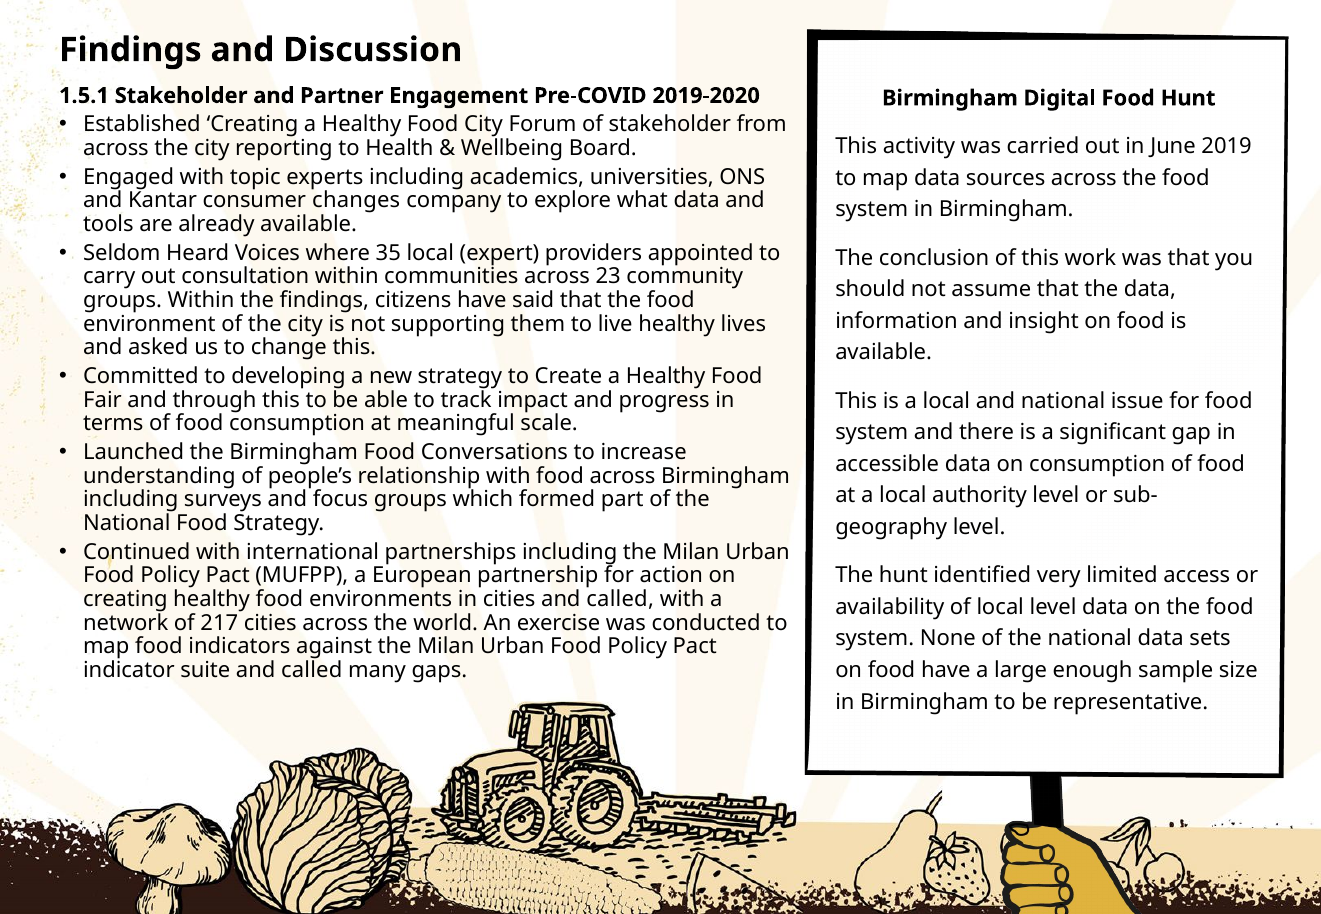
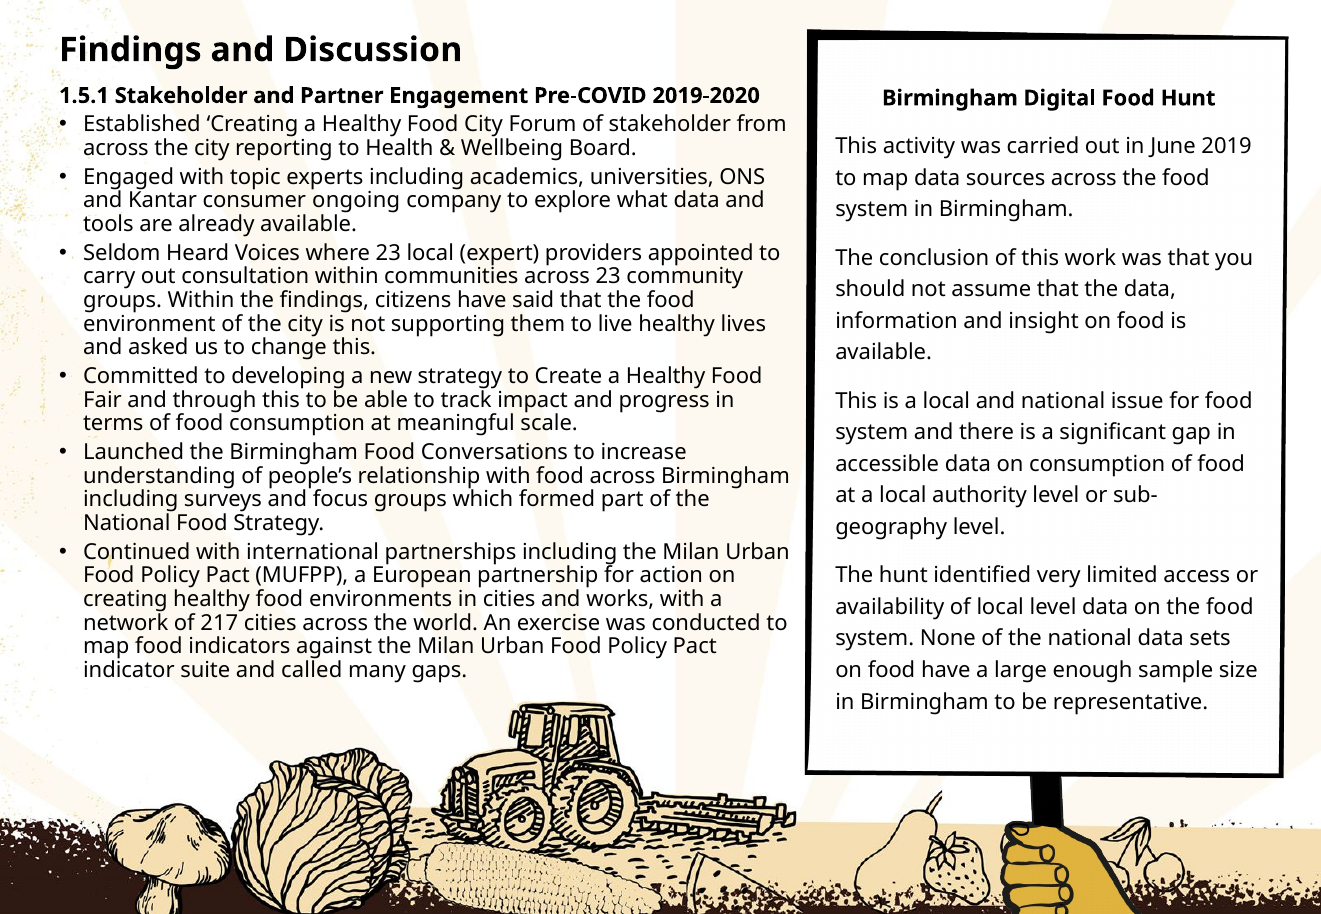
changes: changes -> ongoing (356, 201)
where 35: 35 -> 23 (388, 253)
cities and called: called -> works (620, 600)
